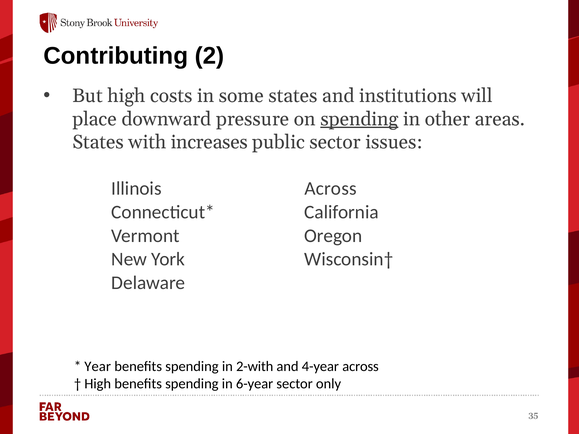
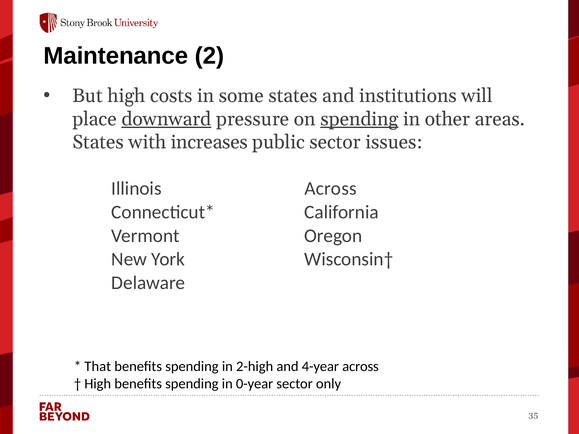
Contributing: Contributing -> Maintenance (116, 56)
downward underline: none -> present (166, 119)
Year: Year -> That (98, 367)
2-with: 2-with -> 2-high (255, 367)
6-year: 6-year -> 0-year (255, 384)
